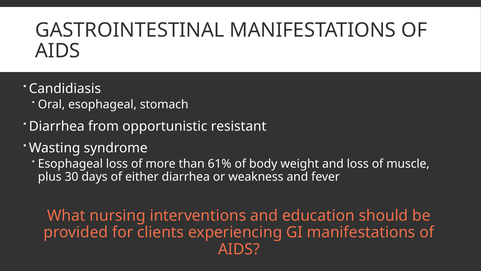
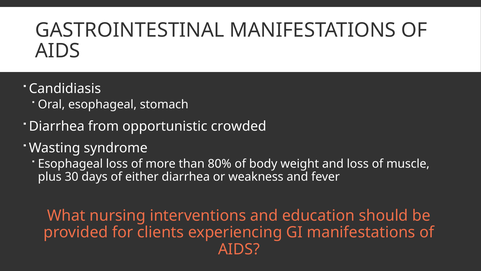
resistant: resistant -> crowded (239, 126)
61%: 61% -> 80% (220, 164)
